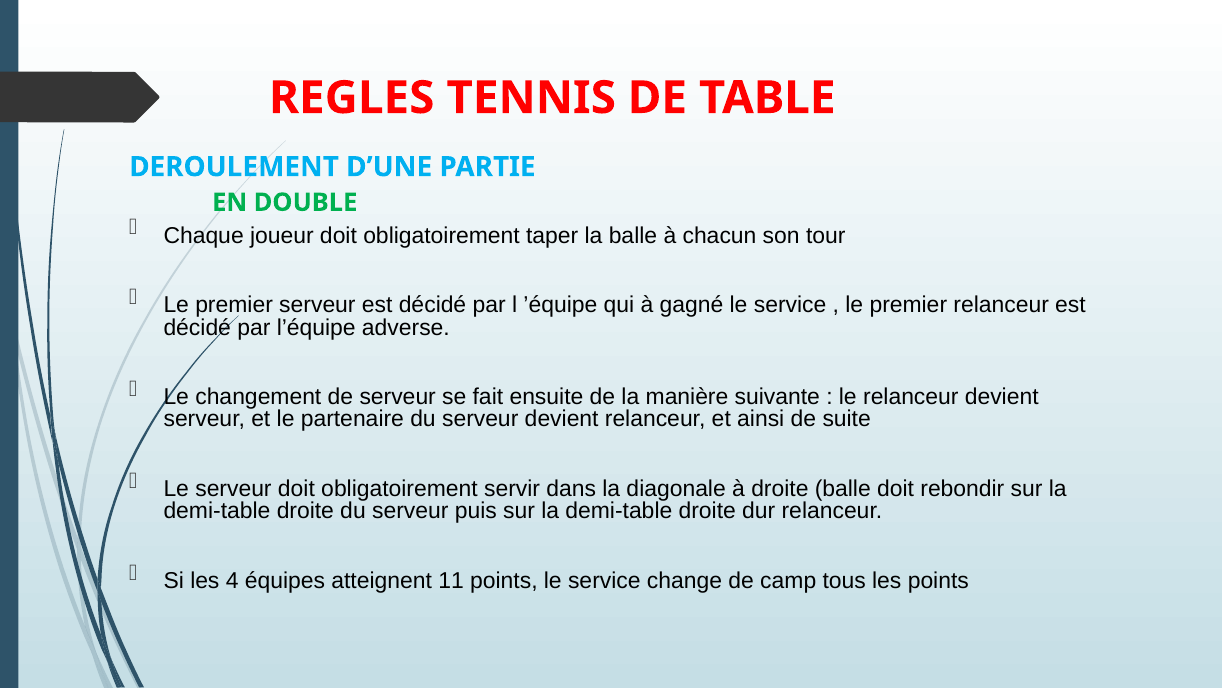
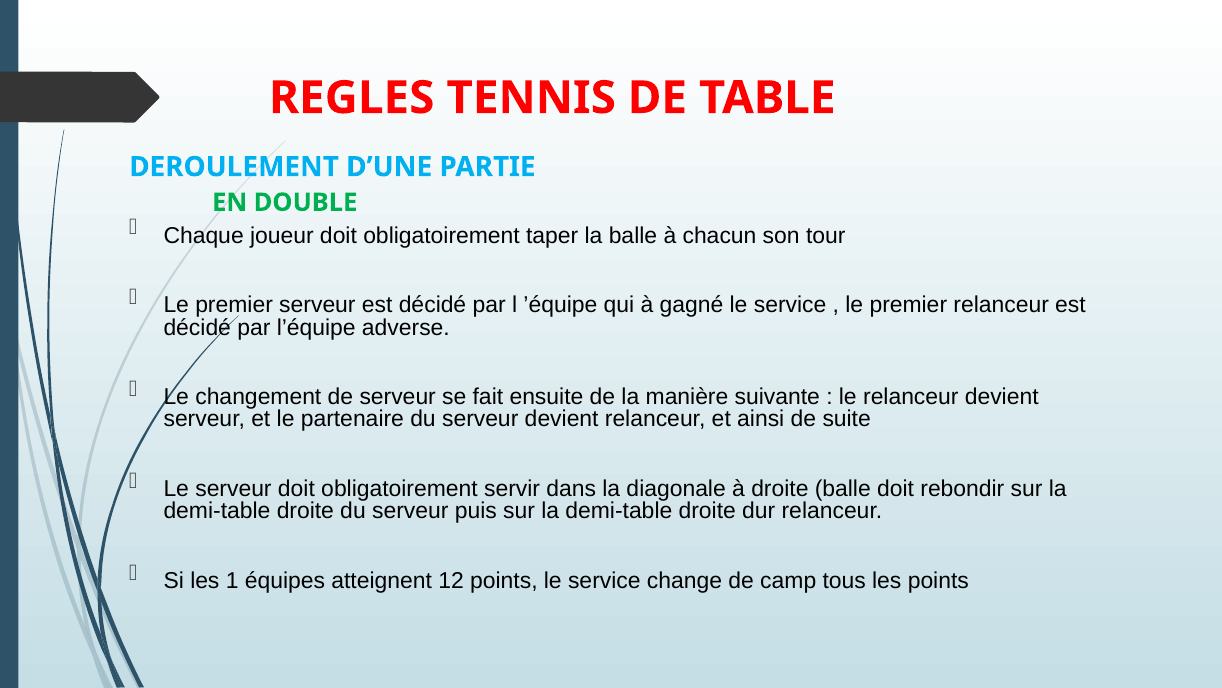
4: 4 -> 1 (232, 581)
11: 11 -> 12 (451, 581)
